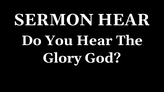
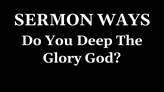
SERMON HEAR: HEAR -> WAYS (124, 20)
You Hear: Hear -> Deep (94, 41)
